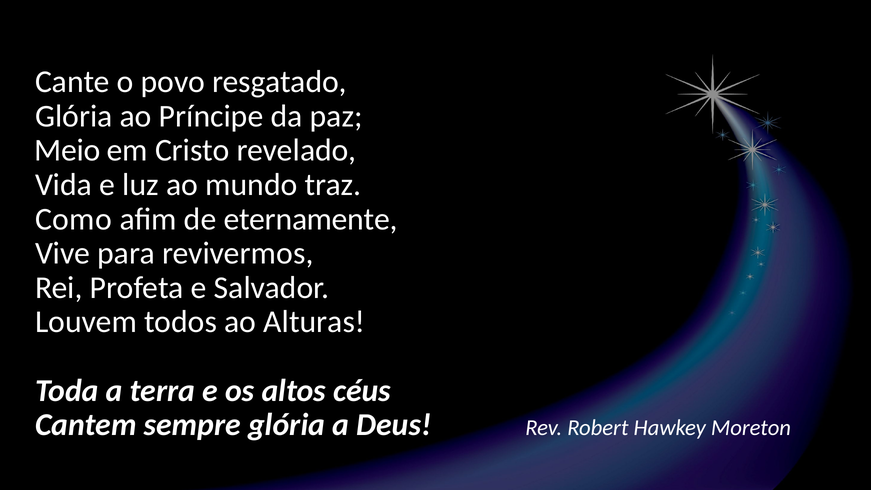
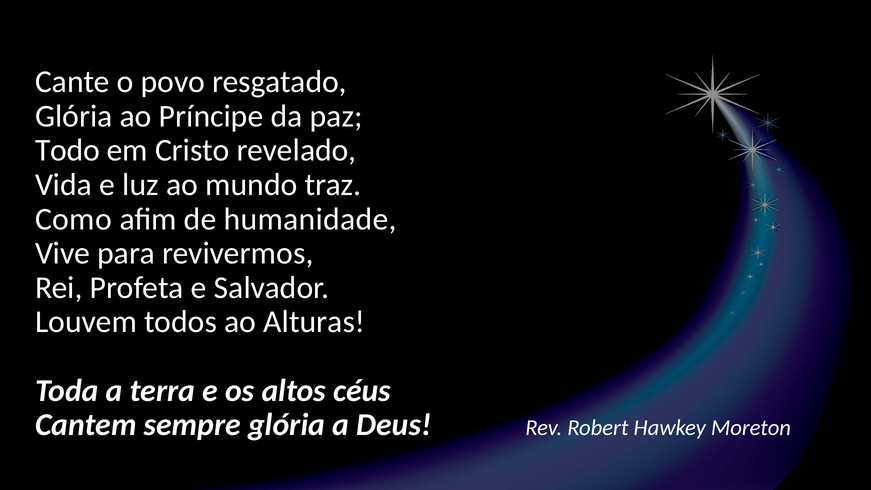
Meio: Meio -> Todo (67, 150)
eternamente: eternamente -> humanidade (310, 219)
